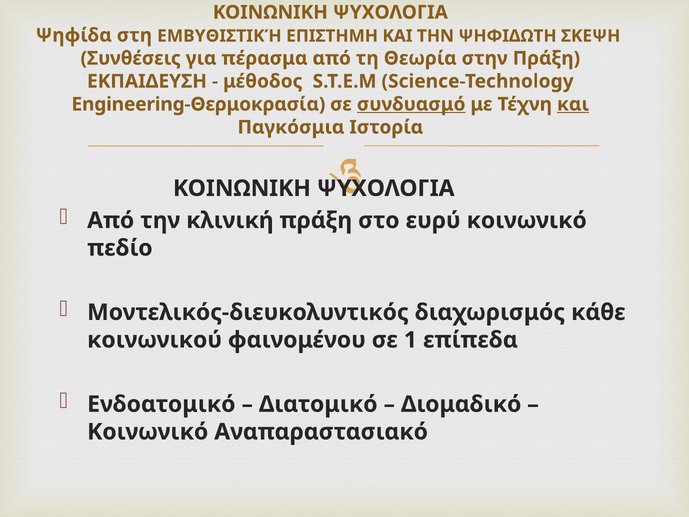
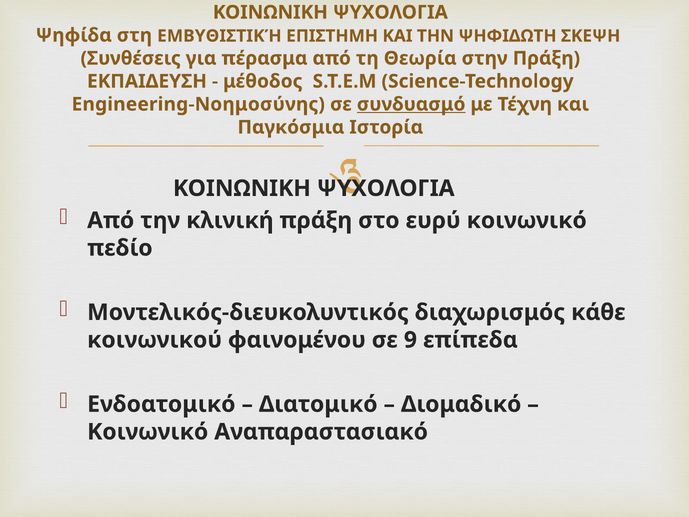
Engineering-Θερμοκρασία: Engineering-Θερμοκρασία -> Engineering-Νοημοσύνης (198, 104)
και underline: present -> none (573, 104)
1: 1 -> 9 (410, 340)
